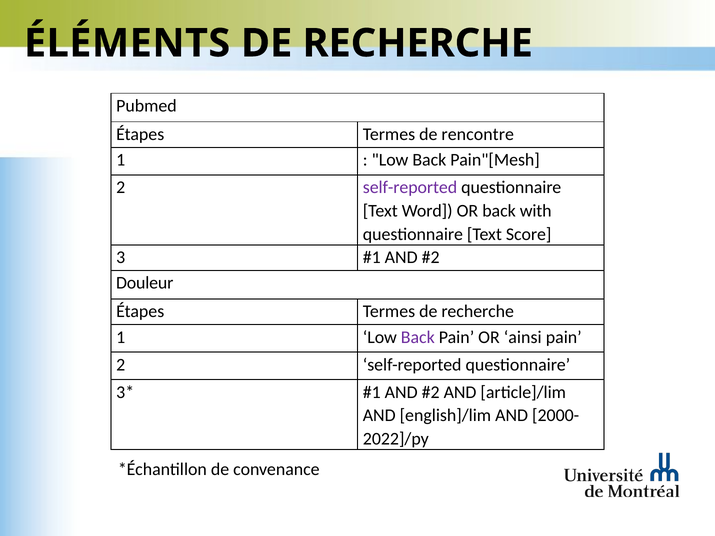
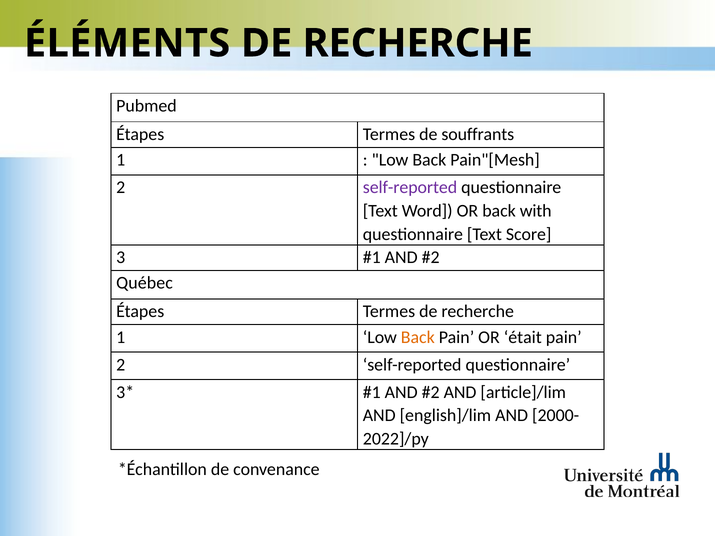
rencontre: rencontre -> souffrants (478, 134)
Douleur: Douleur -> Québec (145, 283)
Back colour: purple -> orange (418, 337)
ainsi: ainsi -> était (523, 337)
